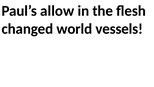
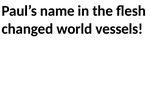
allow: allow -> name (57, 11)
